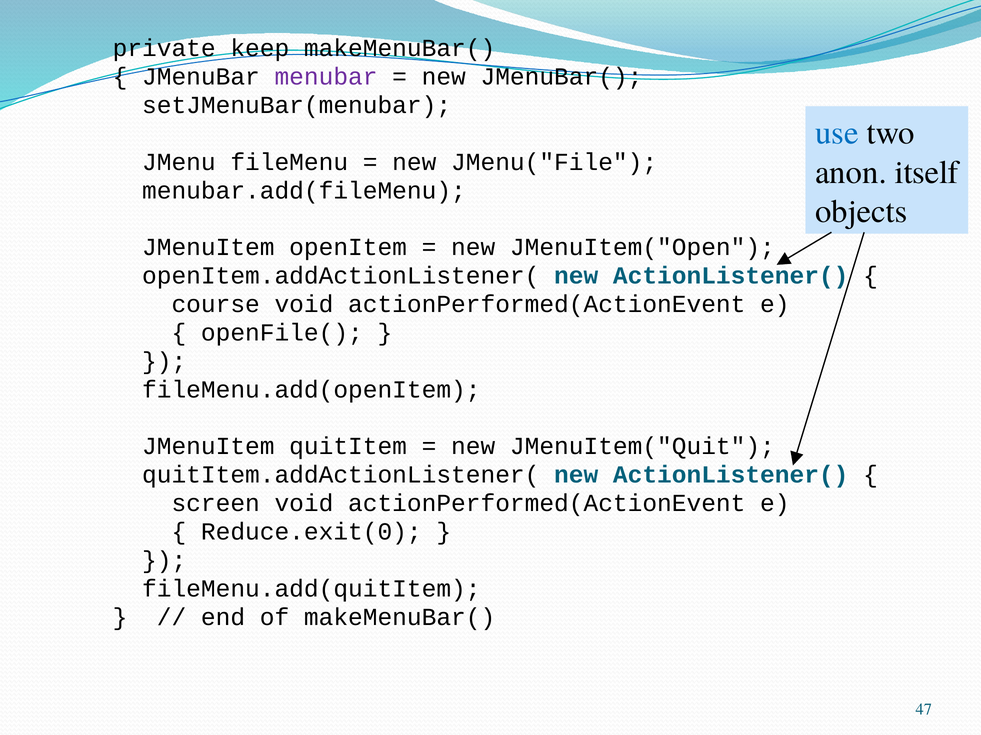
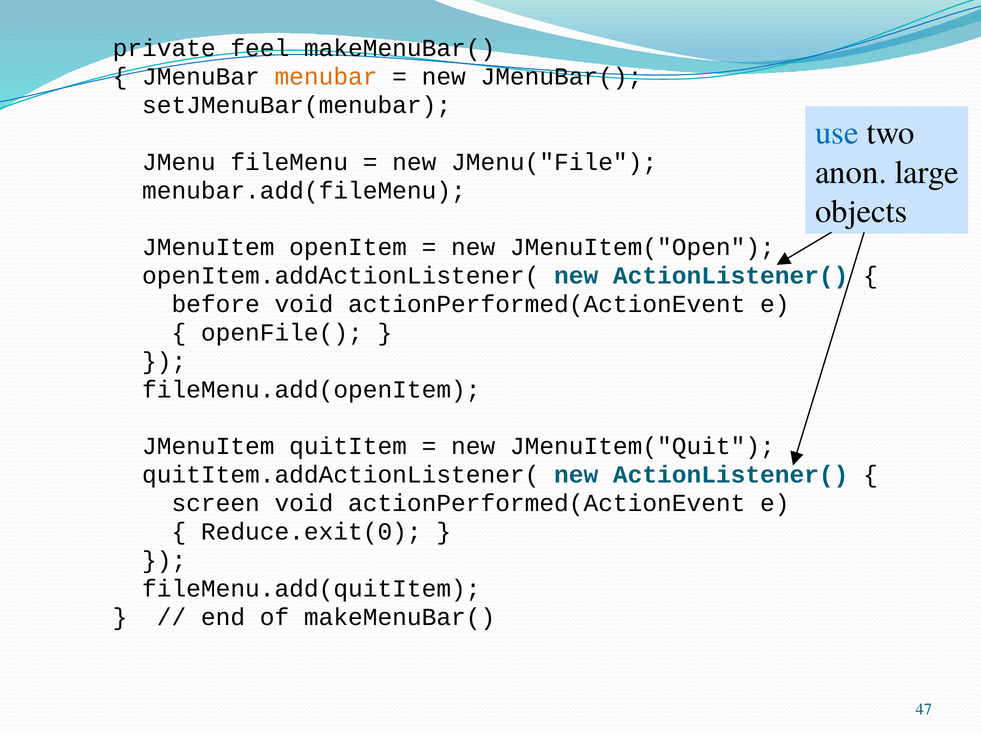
keep: keep -> feel (260, 48)
menubar colour: purple -> orange (326, 77)
itself: itself -> large (927, 172)
course: course -> before (216, 304)
